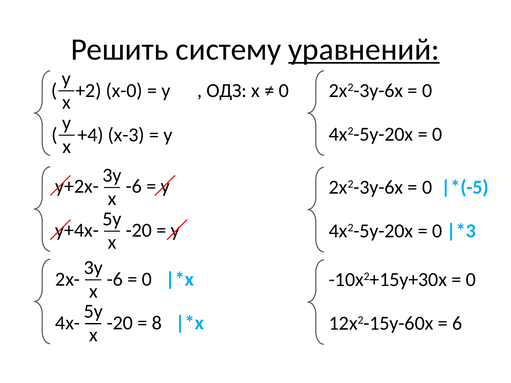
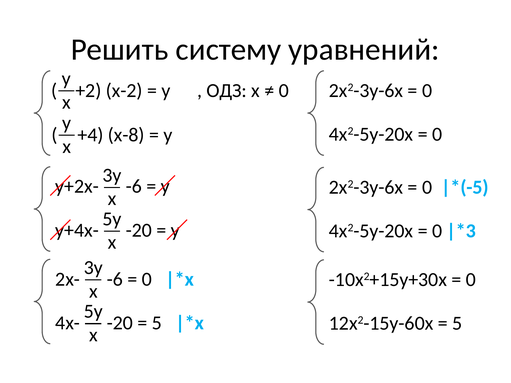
уравнений underline: present -> none (364, 49)
х-0: х-0 -> х-2 (124, 91)
х-3: х-3 -> х-8 (126, 135)
8: 8 -> 5 (157, 323)
6: 6 -> 5 (457, 324)
